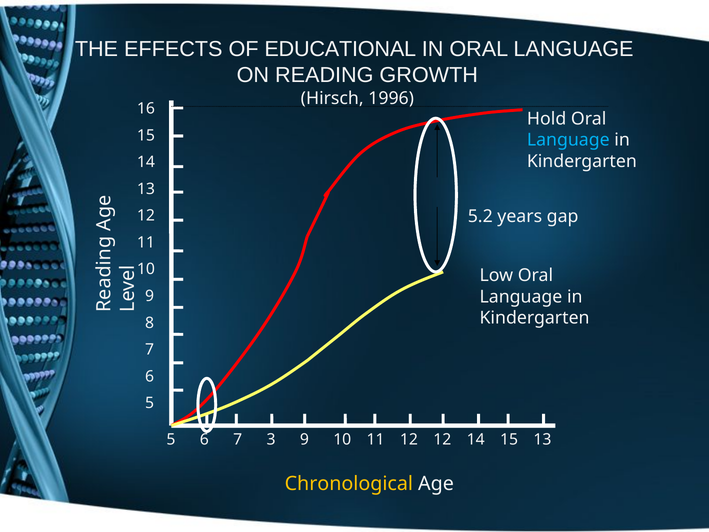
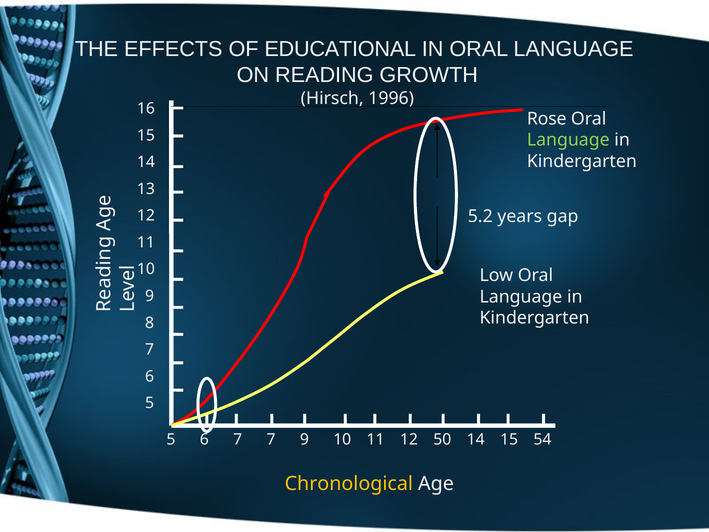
Hold: Hold -> Rose (547, 119)
Language colour: light blue -> light green (568, 140)
7 3: 3 -> 7 (271, 439)
12 12: 12 -> 50 (442, 439)
15 13: 13 -> 54 (542, 439)
